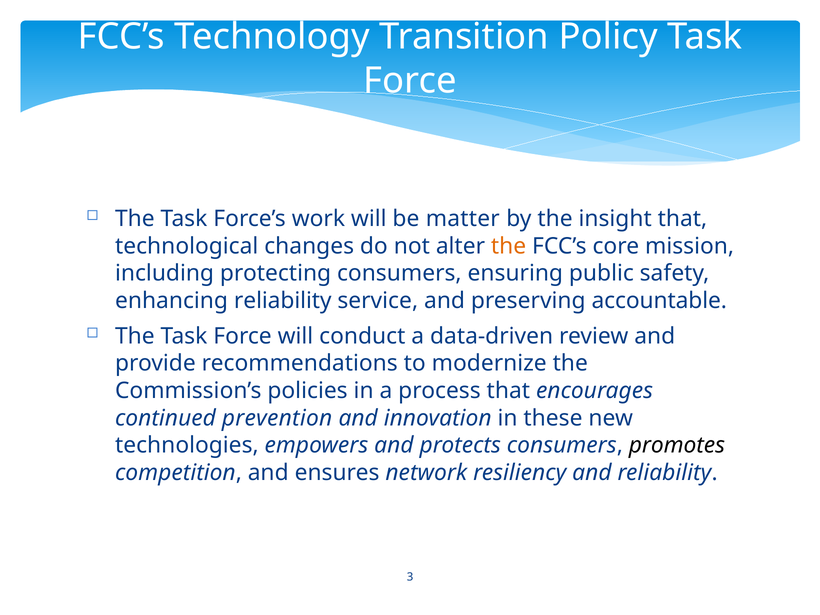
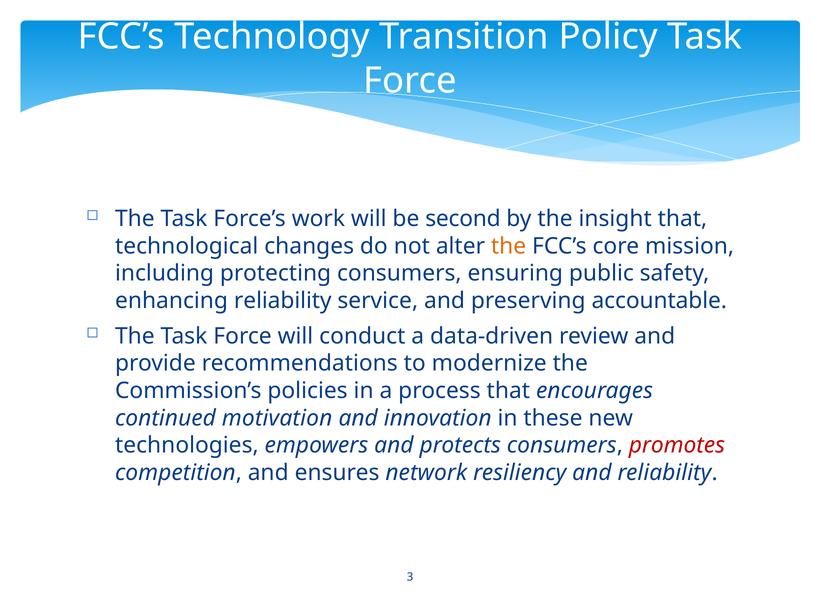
matter: matter -> second (463, 219)
prevention: prevention -> motivation (277, 418)
promotes colour: black -> red (677, 445)
